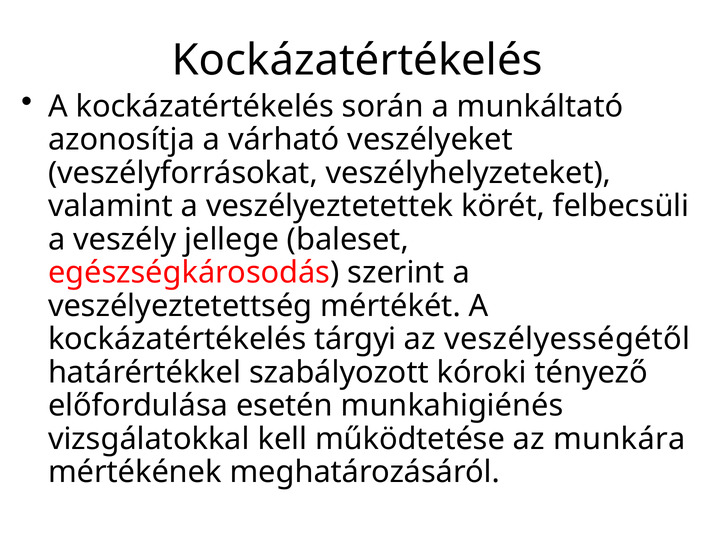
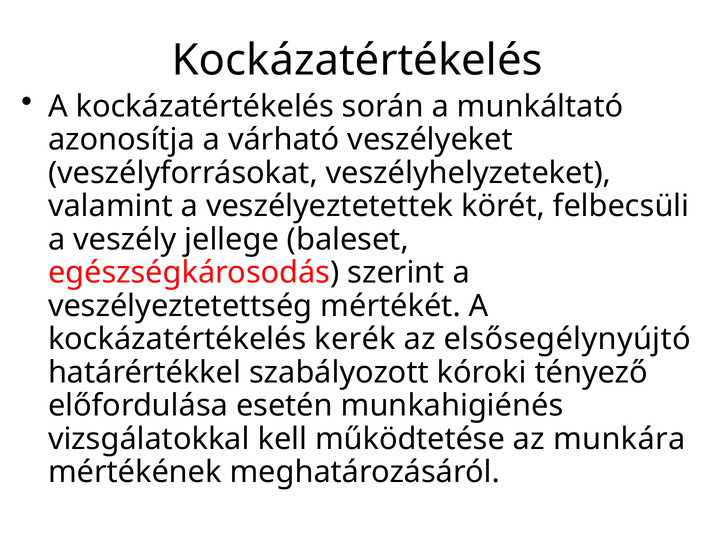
tárgyi: tárgyi -> kerék (355, 339)
veszélyességétől: veszélyességétől -> elsősegélynyújtó (567, 339)
